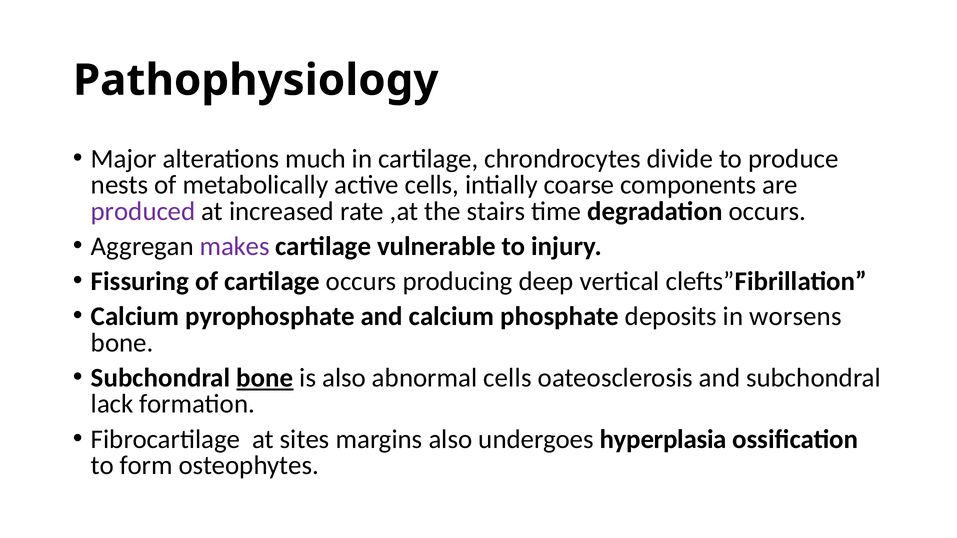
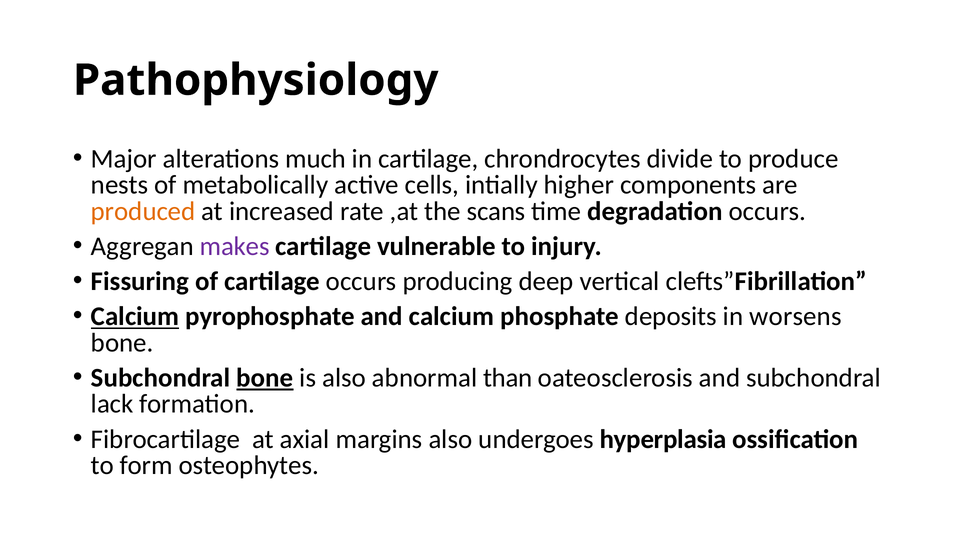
coarse: coarse -> higher (579, 185)
produced colour: purple -> orange (143, 211)
stairs: stairs -> scans (496, 211)
Calcium underline: none -> present (135, 317)
abnormal cells: cells -> than (508, 378)
sites: sites -> axial (305, 439)
